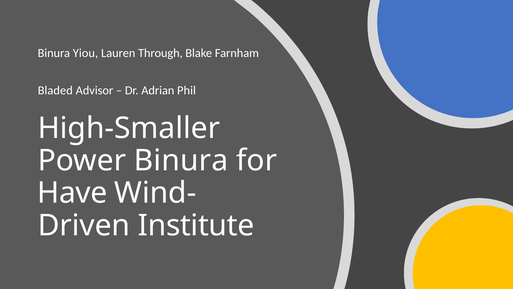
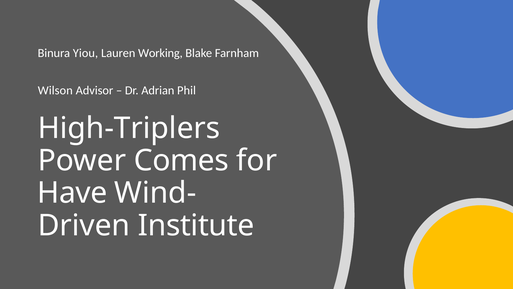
Through: Through -> Working (160, 53)
Bladed: Bladed -> Wilson (55, 90)
High-Smaller: High-Smaller -> High-Triplers (129, 128)
Power Binura: Binura -> Comes (181, 160)
